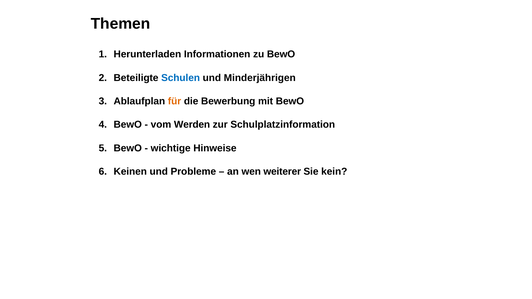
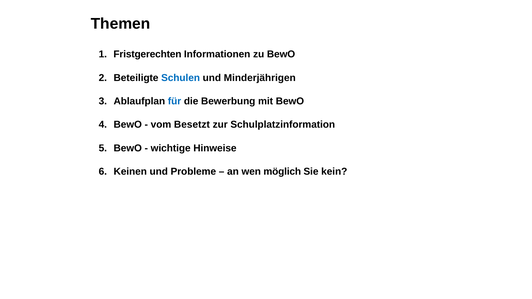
Herunterladen: Herunterladen -> Fristgerechten (147, 54)
für colour: orange -> blue (175, 101)
Werden: Werden -> Besetzt (192, 125)
weiterer: weiterer -> möglich (282, 172)
